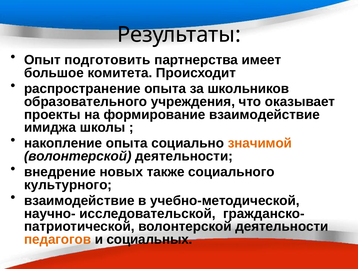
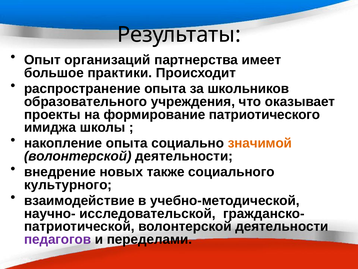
подготовить: подготовить -> организаций (107, 60)
комитета: комитета -> практики (120, 73)
формирование взаимодействие: взаимодействие -> патриотического (265, 114)
педагогов colour: orange -> purple (58, 239)
социальных: социальных -> переделами (149, 239)
